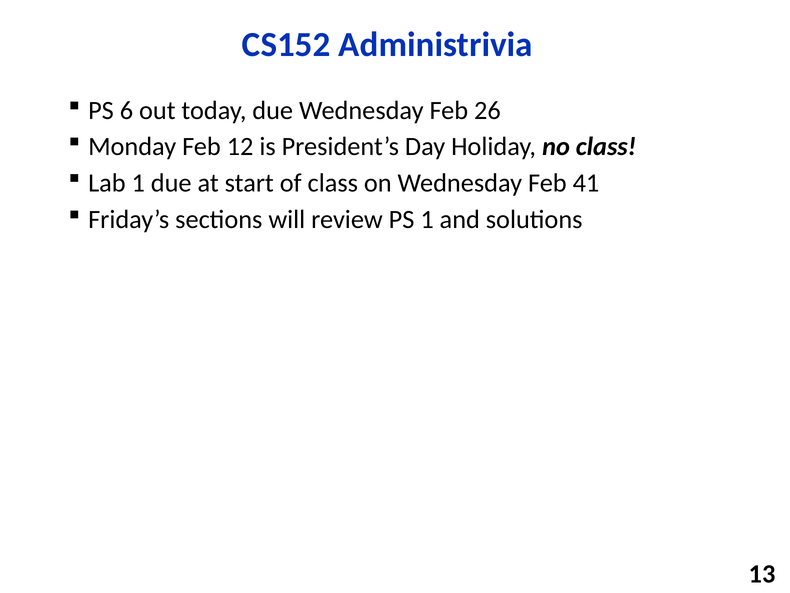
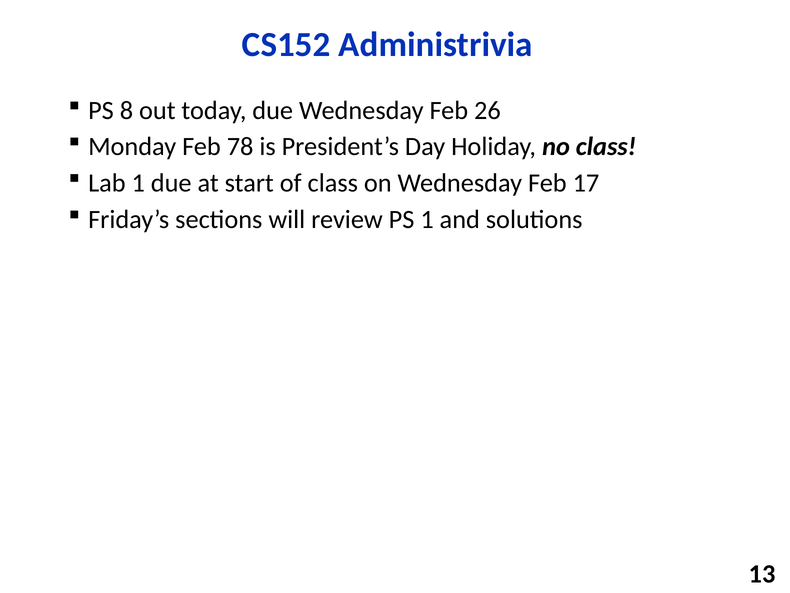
6: 6 -> 8 (126, 110)
12: 12 -> 78 (240, 147)
41: 41 -> 17 (586, 183)
